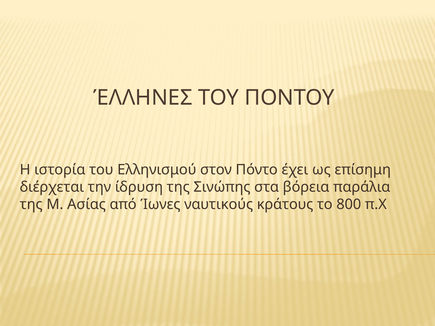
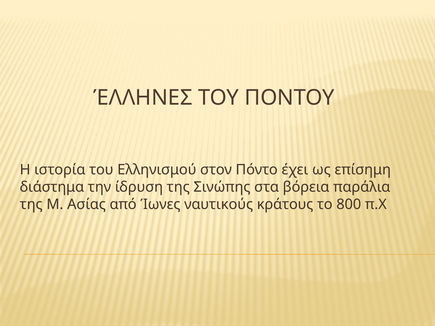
διέρχεται: διέρχεται -> διάστημα (52, 187)
